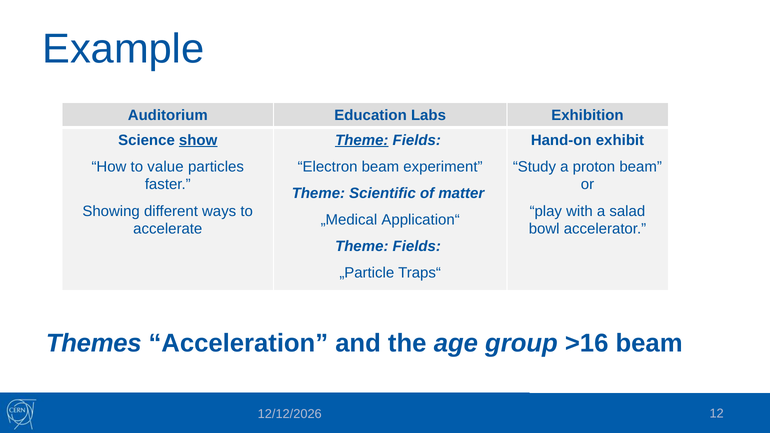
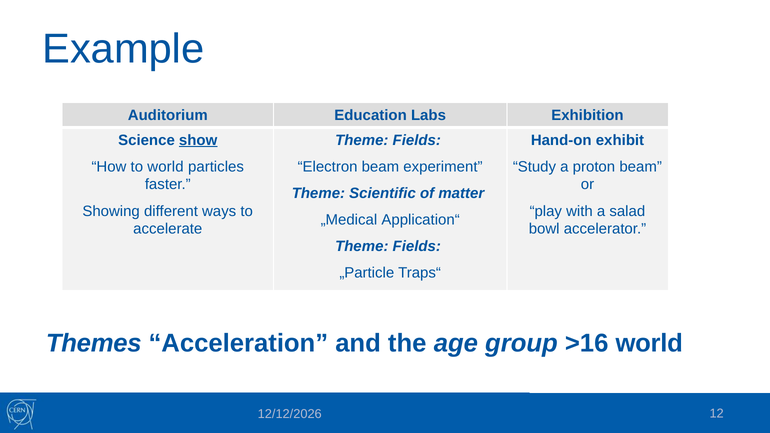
Theme underline: present -> none (362, 140)
to value: value -> world (165, 167)
>16 beam: beam -> world (649, 343)
